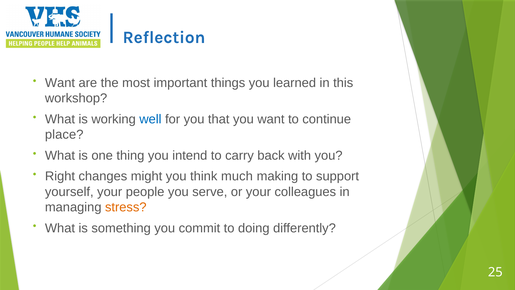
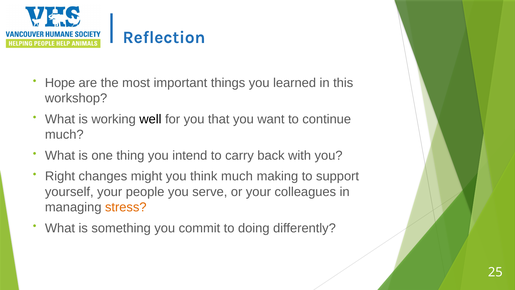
Want: Want -> Hope (60, 83)
well colour: blue -> black (150, 119)
place: place -> much (64, 134)
